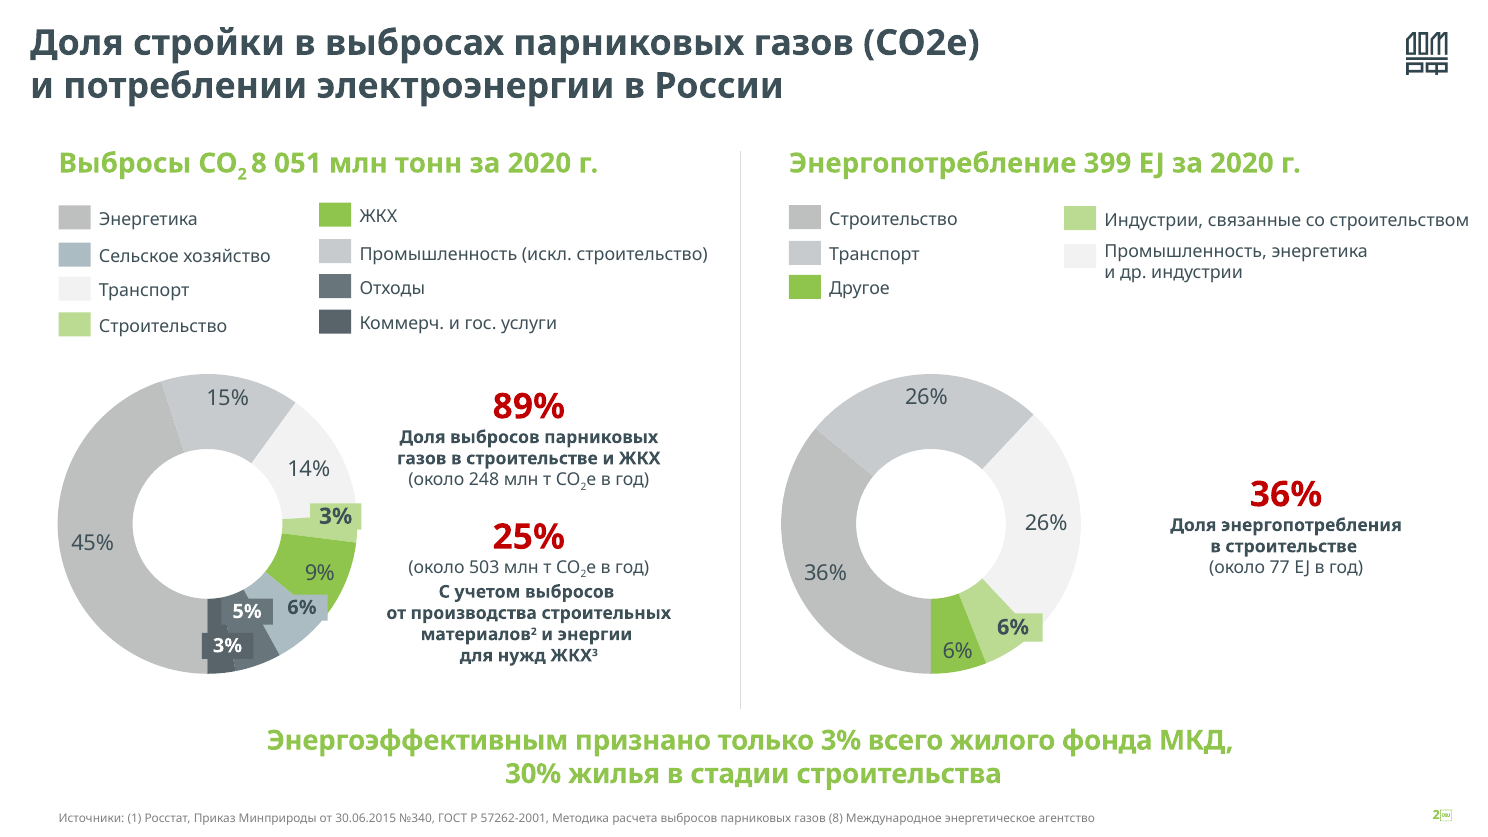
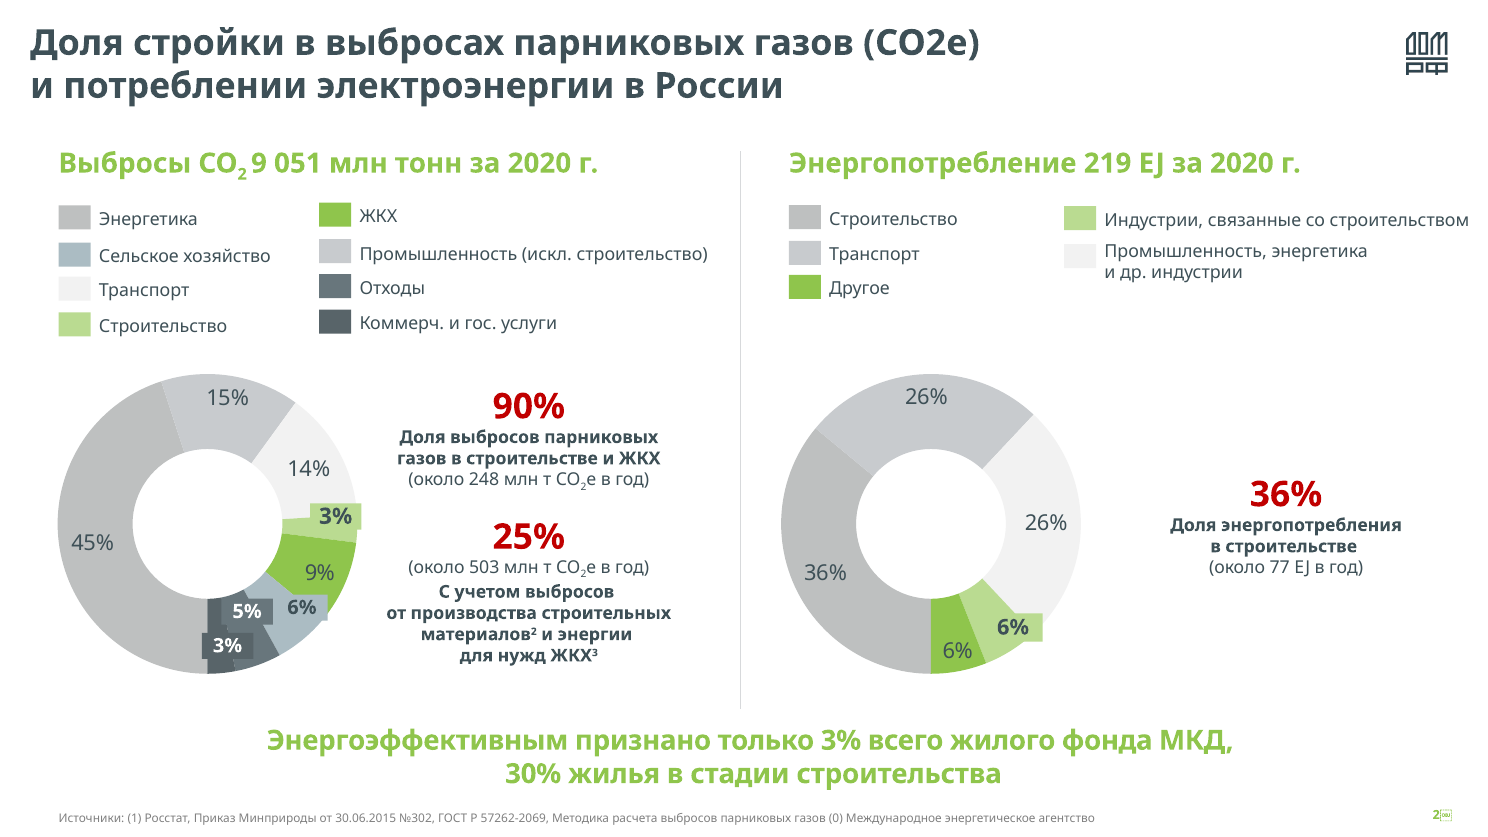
2 8: 8 -> 9 (259, 163)
399: 399 -> 219 (1108, 163)
89%: 89% -> 90% (529, 407)
№340: №340 -> №302 (417, 819)
57262-2001: 57262-2001 -> 57262-2069 (515, 819)
газов 8: 8 -> 0 (836, 819)
